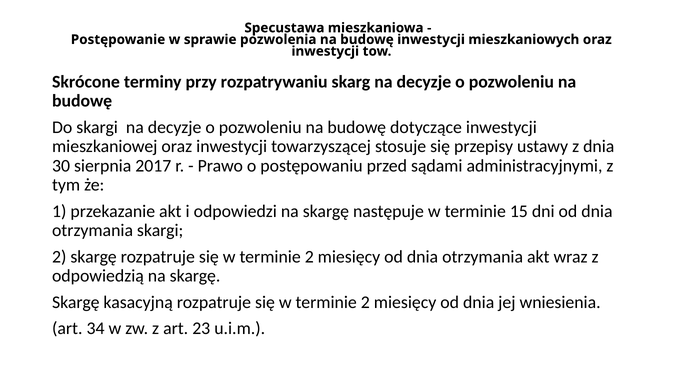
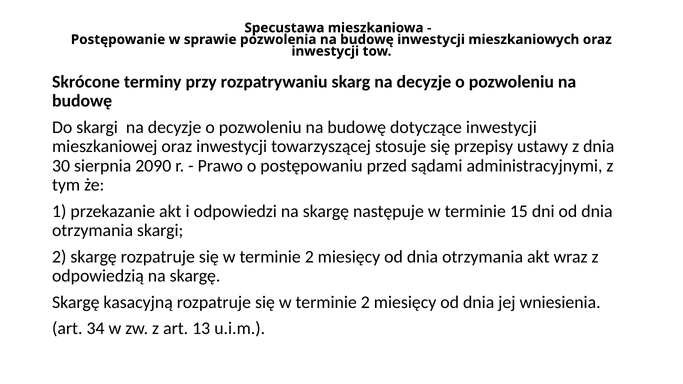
2017: 2017 -> 2090 (153, 166)
23: 23 -> 13 (201, 329)
